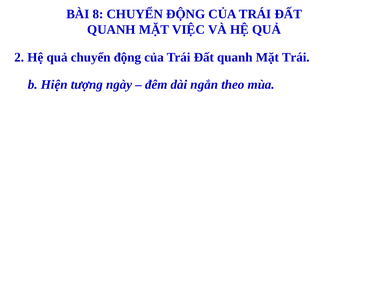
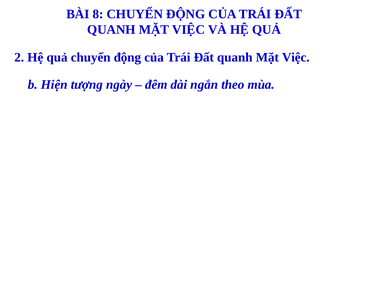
Trái: Trái -> Việc (296, 58)
